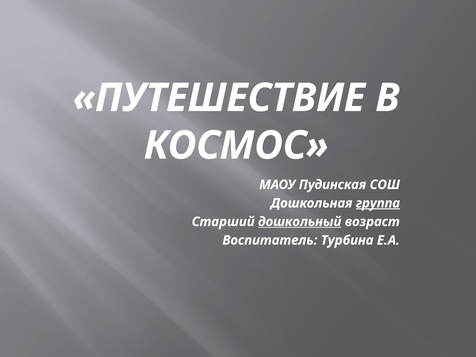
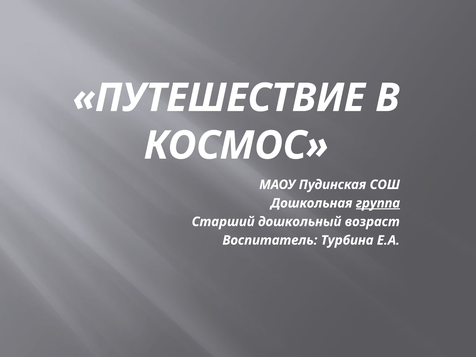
дошкольный underline: present -> none (300, 222)
